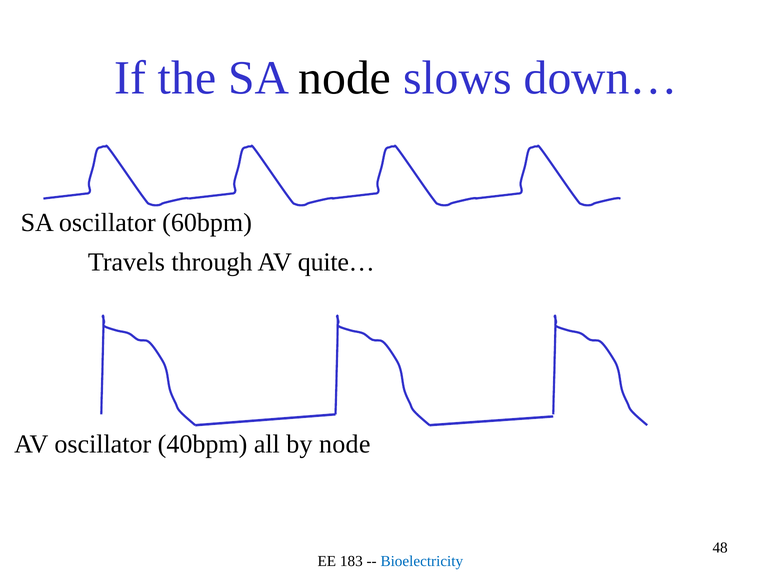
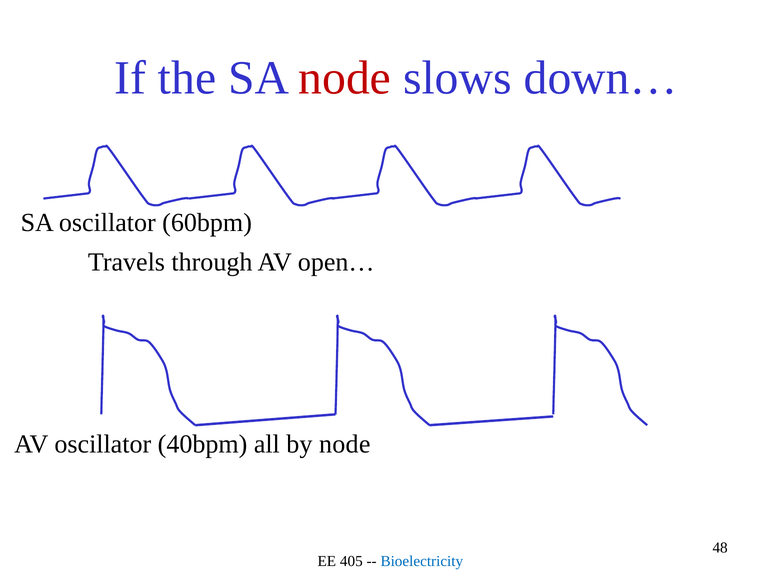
node colour: black -> red (345, 78)
quite…: quite… -> open… (336, 262)
183: 183 -> 405 (351, 561)
